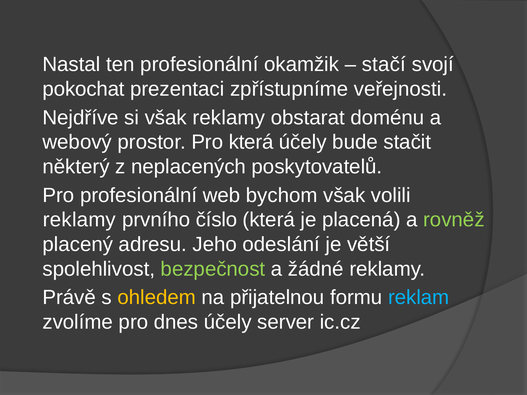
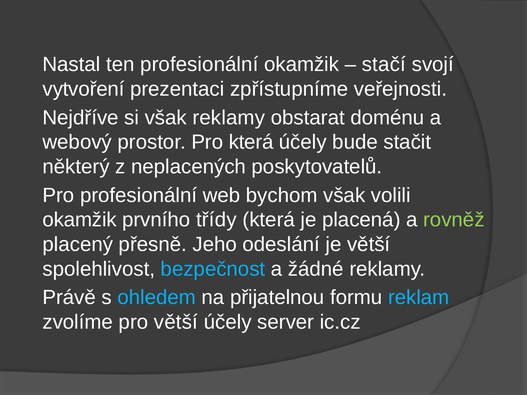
pokochat: pokochat -> vytvoření (84, 89)
reklamy: reklamy -> okamžik (80, 220)
číslo: číslo -> třídy (216, 220)
adresu: adresu -> přesně (153, 245)
bezpečnost colour: light green -> light blue (213, 269)
ohledem colour: yellow -> light blue (157, 298)
pro dnes: dnes -> větší (176, 322)
